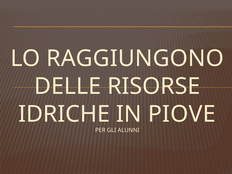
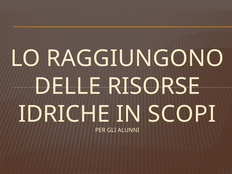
PIOVE: PIOVE -> SCOPI (182, 114)
